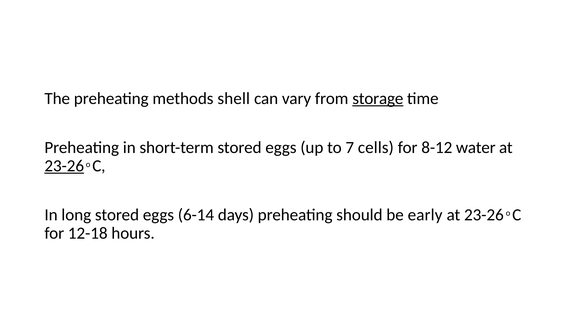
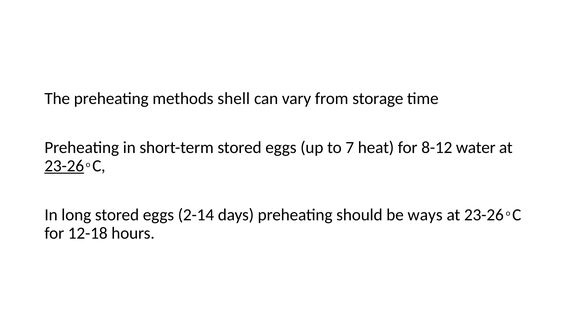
storage underline: present -> none (378, 99)
cells: cells -> heat (376, 147)
6-14: 6-14 -> 2-14 (196, 215)
early: early -> ways (425, 215)
